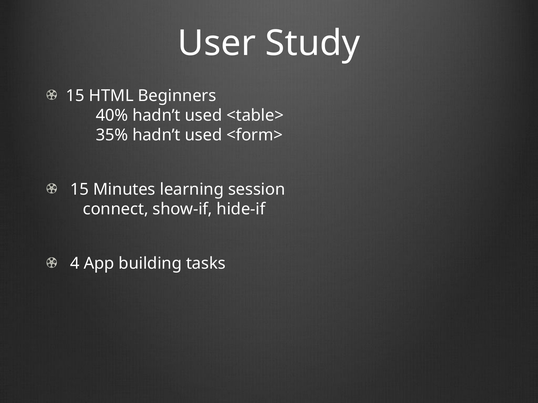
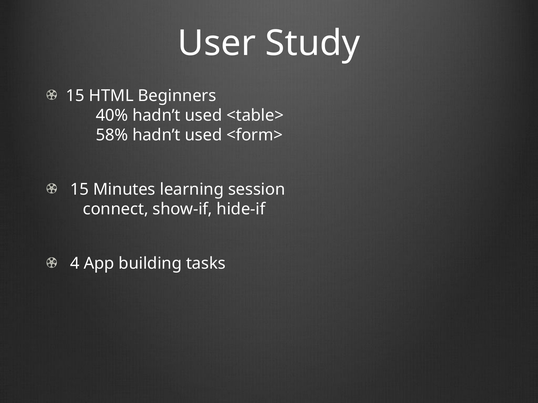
35%: 35% -> 58% (112, 135)
